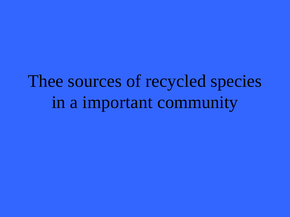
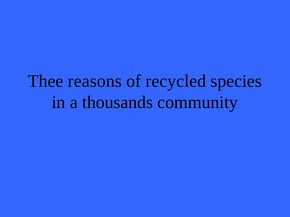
sources: sources -> reasons (95, 81)
important: important -> thousands (118, 102)
